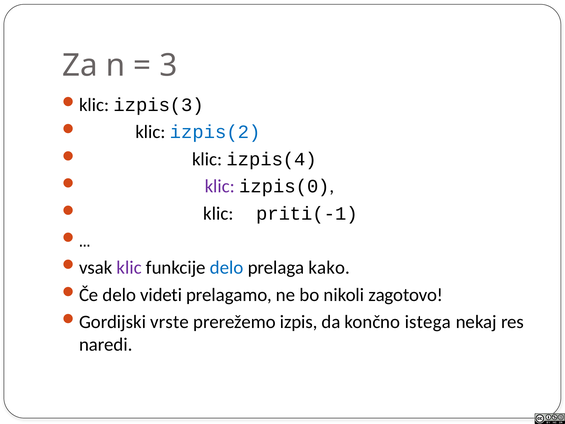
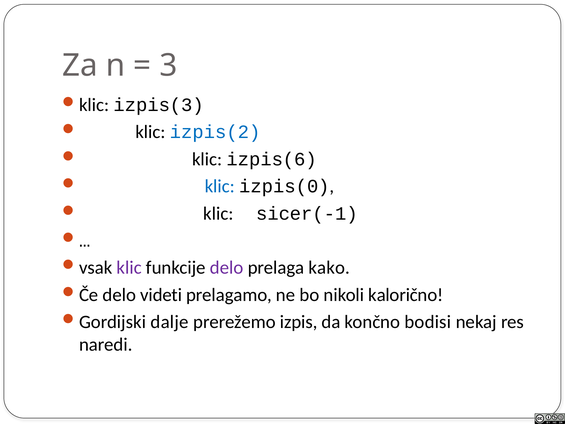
izpis(4: izpis(4 -> izpis(6 (272, 159)
klic colour: purple -> blue (220, 186)
priti(-1: priti(-1 -> sicer(-1 (307, 213)
delo colour: blue -> purple (227, 268)
zagotovo: zagotovo -> kalorično (406, 295)
vrste: vrste -> dalje (170, 322)
istega: istega -> bodisi (428, 322)
